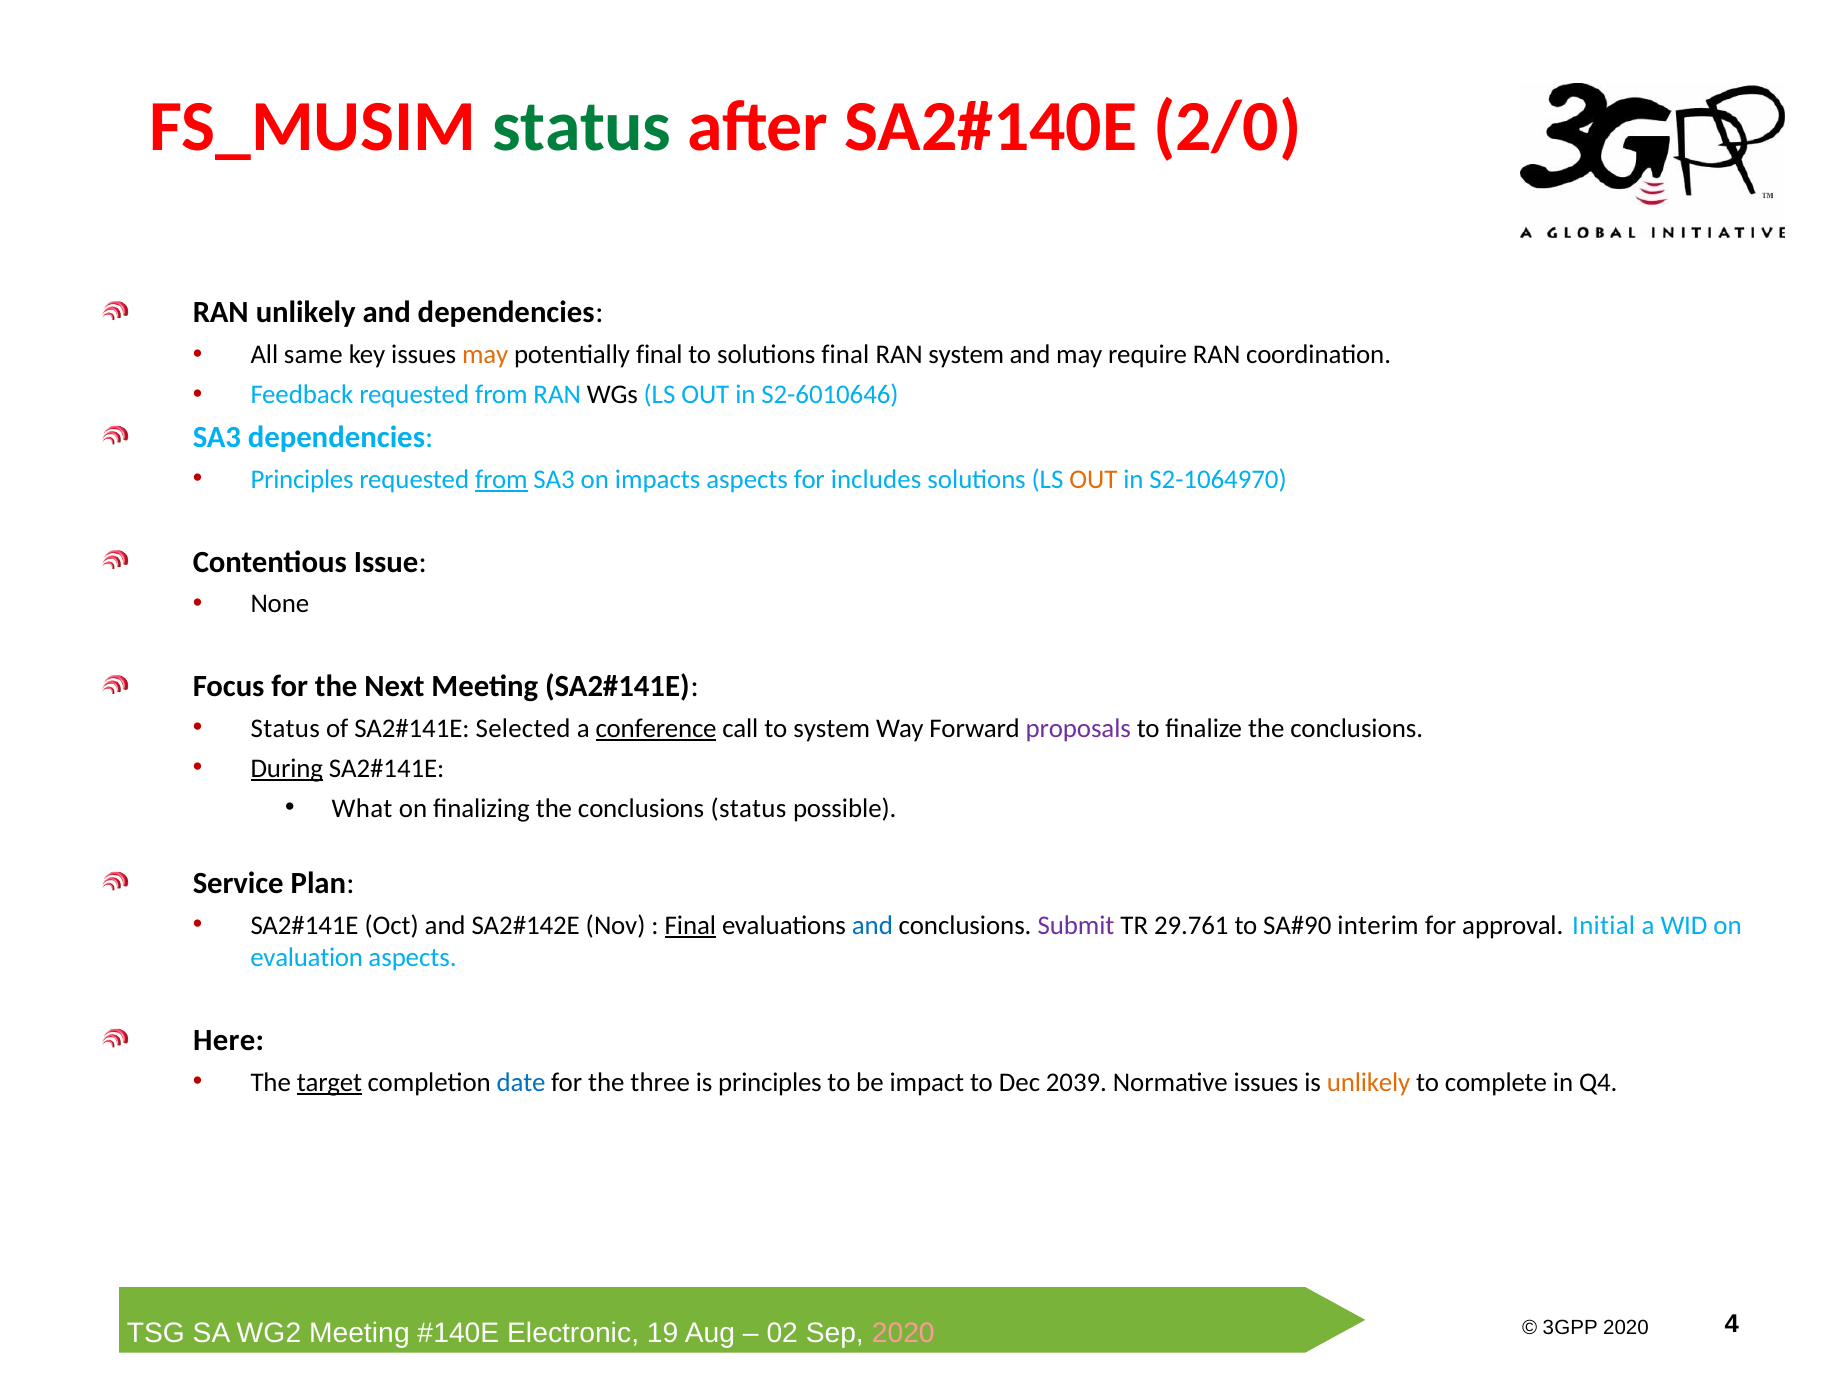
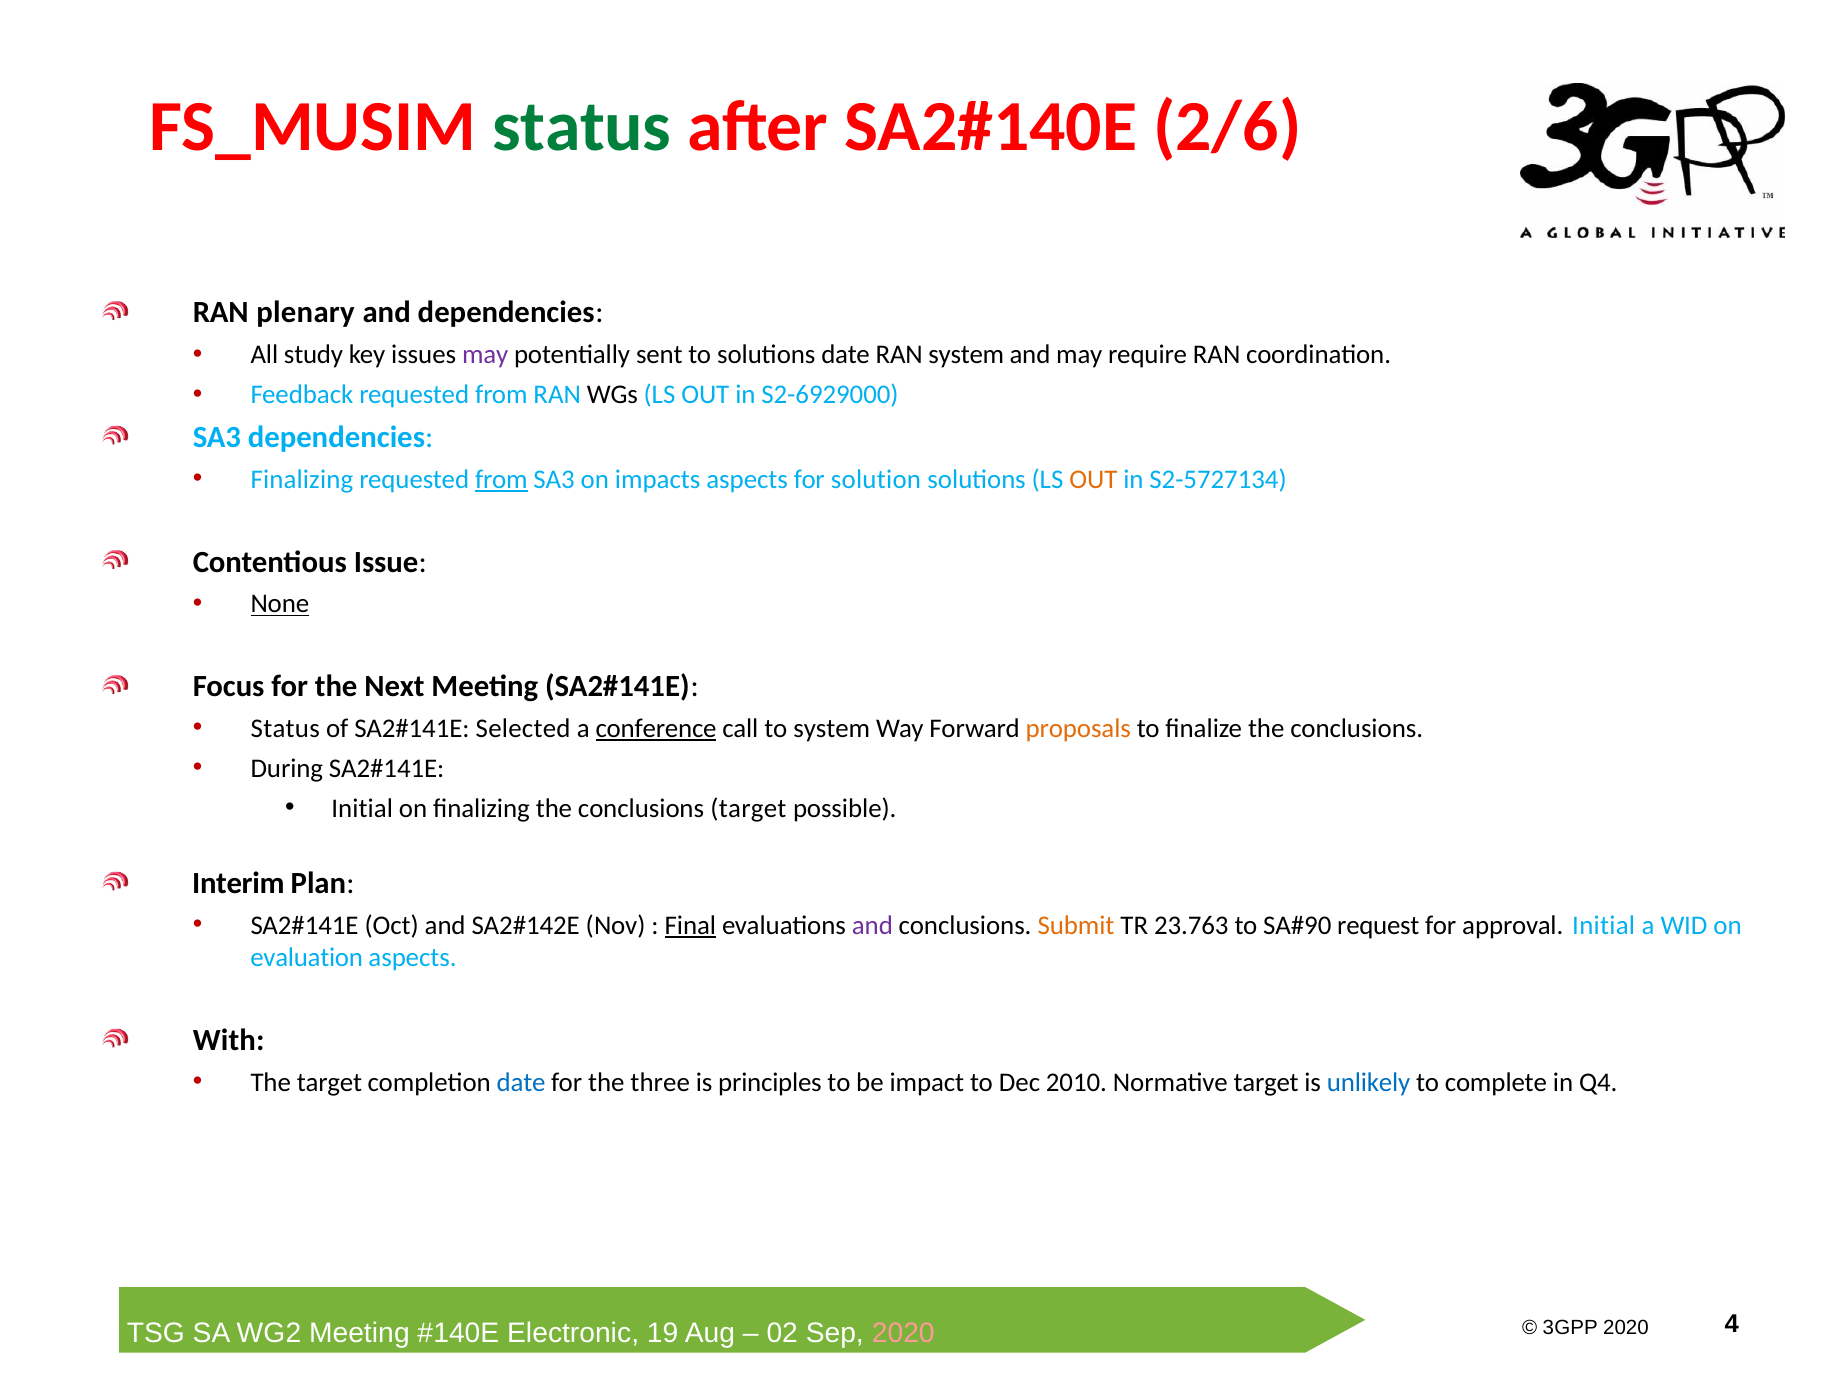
2/0: 2/0 -> 2/6 (1227, 127)
RAN unlikely: unlikely -> plenary (306, 313)
same: same -> study (314, 355)
may colour: orange -> purple (485, 355)
potentially final: final -> sent (659, 355)
solutions final: final -> date (846, 355)
S2-6010646: S2-6010646 -> S2-6929000 (830, 395)
Principles: Principles -> Finalizing (302, 479)
includes: includes -> solution (876, 479)
S2-1064970: S2-1064970 -> S2-5727134 (1218, 479)
None underline: none -> present (280, 604)
proposals colour: purple -> orange (1078, 729)
During underline: present -> none (287, 769)
What: What -> Initial (362, 809)
conclusions status: status -> target (748, 809)
Service: Service -> Interim (238, 884)
and colour: blue -> purple (872, 926)
Submit colour: purple -> orange (1076, 926)
29.761: 29.761 -> 23.763 (1191, 926)
interim: interim -> request (1378, 926)
Here: Here -> With (229, 1041)
target underline: present -> none (329, 1083)
2039: 2039 -> 2010 (1076, 1083)
Normative issues: issues -> target (1266, 1083)
unlikely colour: orange -> blue (1369, 1083)
